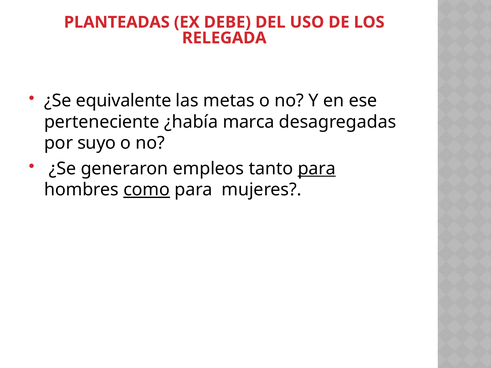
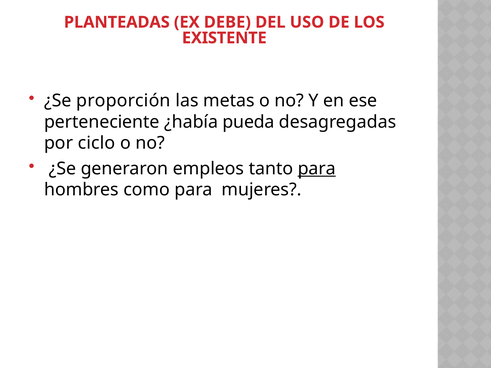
RELEGADA: RELEGADA -> EXISTENTE (224, 38)
equivalente: equivalente -> proporción (123, 101)
marca: marca -> pueda (249, 122)
suyo: suyo -> ciclo (97, 143)
como underline: present -> none (147, 190)
